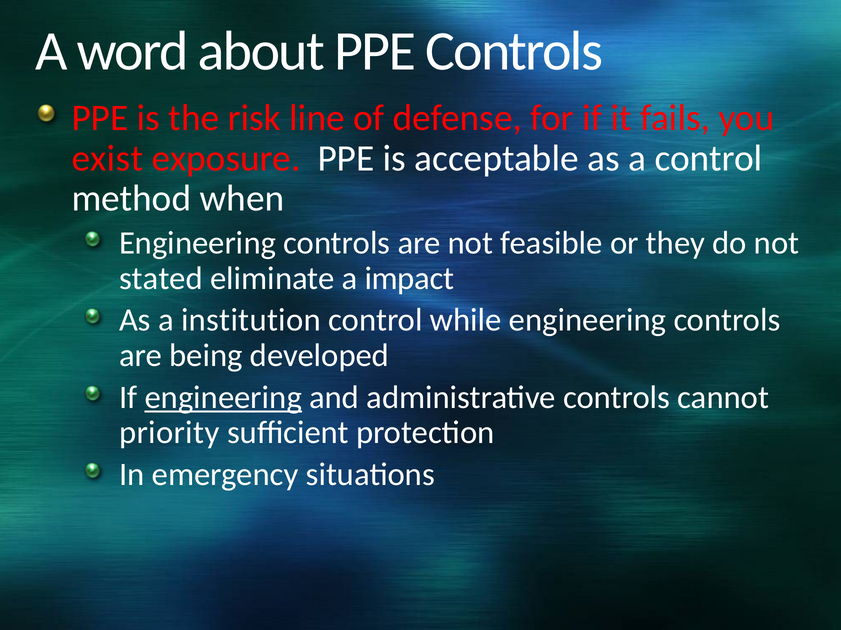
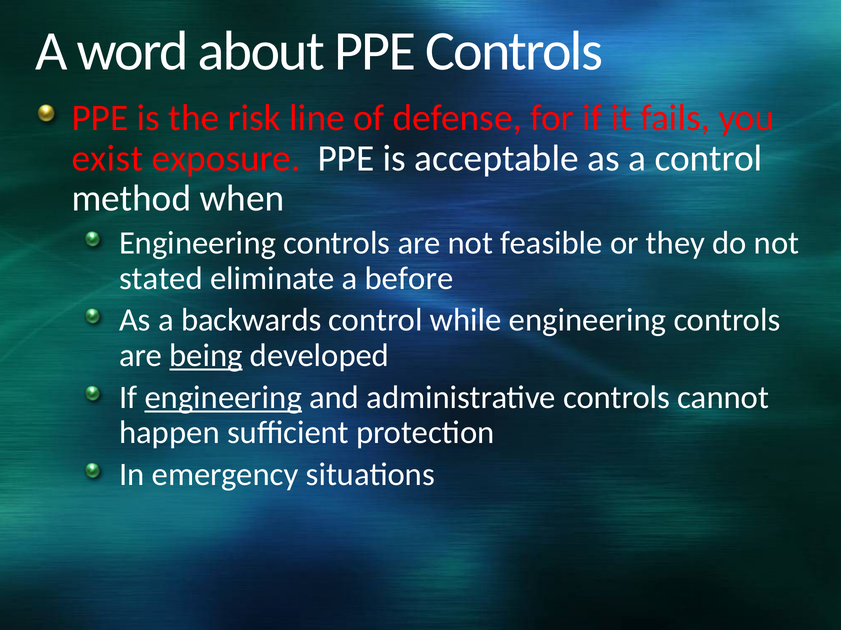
impact: impact -> before (409, 279)
institution: institution -> backwards (251, 321)
being underline: none -> present (206, 356)
priority: priority -> happen (169, 433)
